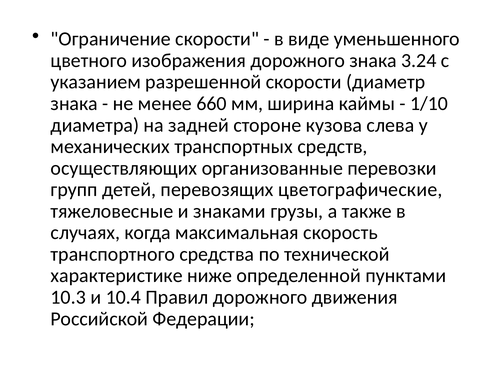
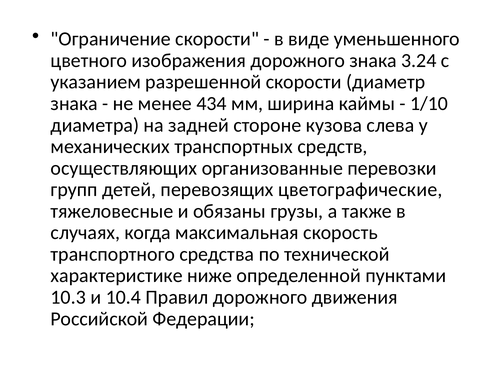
660: 660 -> 434 (212, 104)
знаками: знаками -> обязаны (229, 211)
